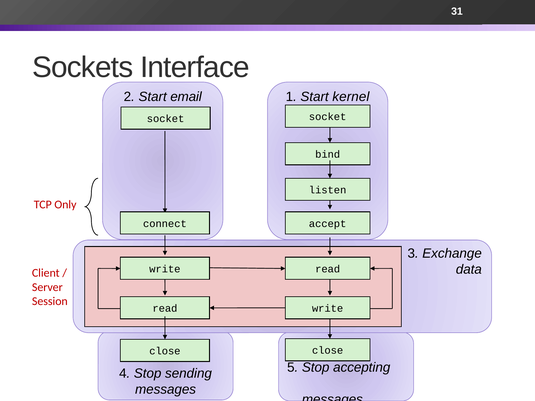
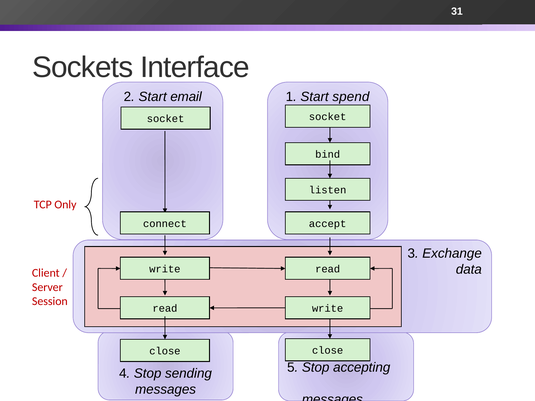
kernel: kernel -> spend (351, 97)
